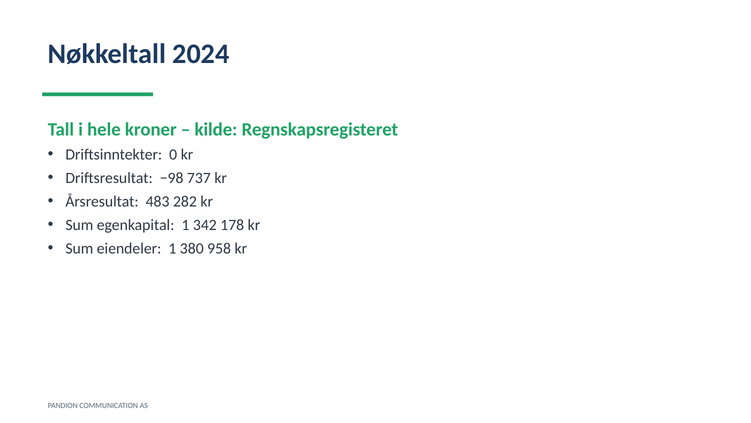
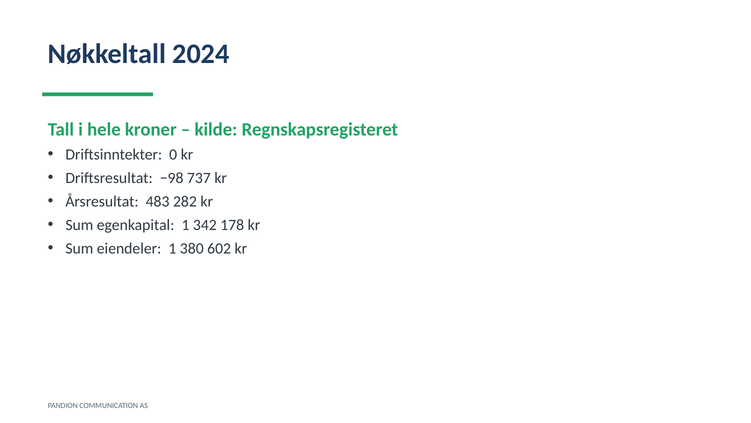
958: 958 -> 602 (219, 248)
